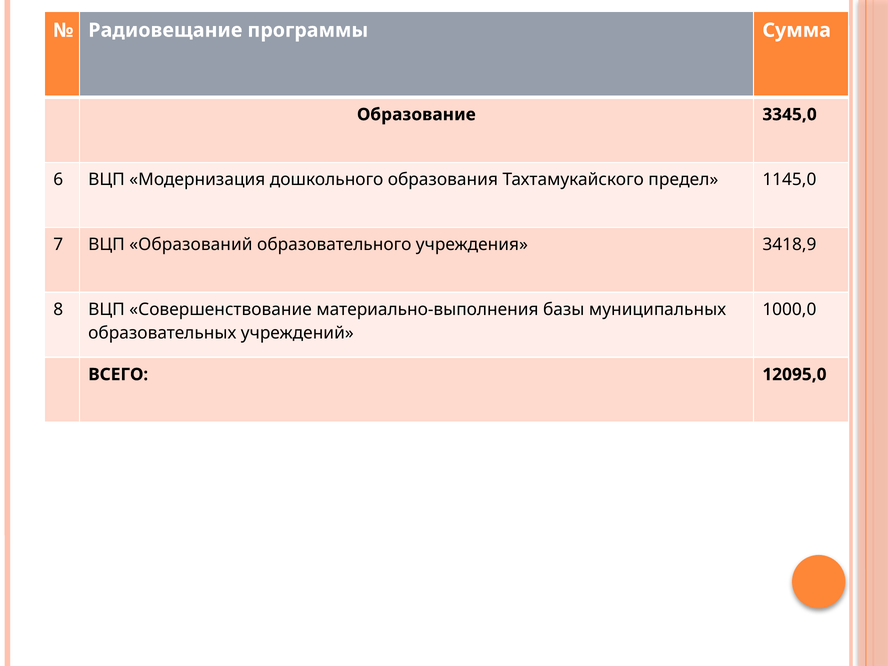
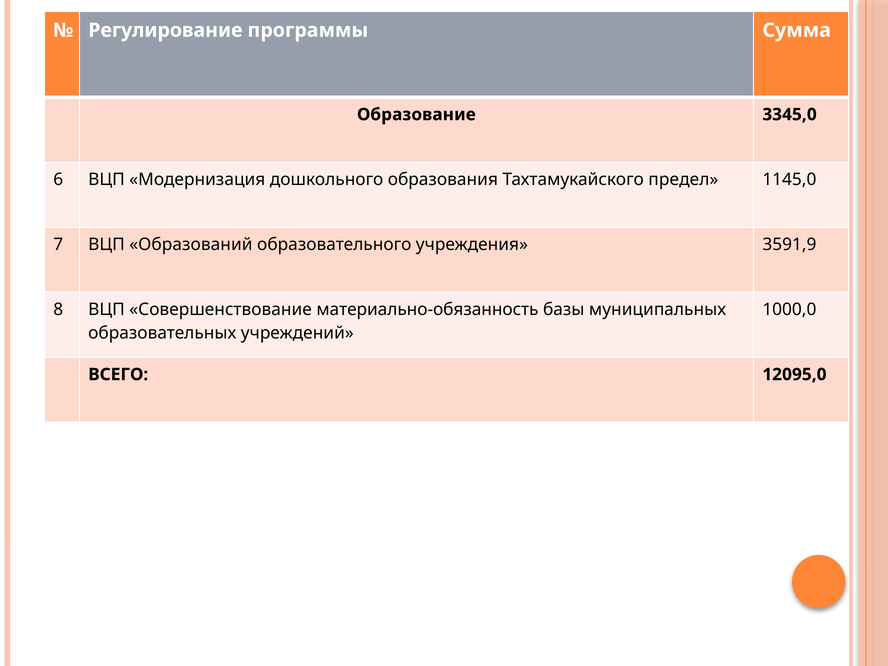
Радиовещание: Радиовещание -> Регулирование (165, 30)
3418,9: 3418,9 -> 3591,9 (789, 245)
материально-выполнения: материально-выполнения -> материально-обязанность (427, 310)
